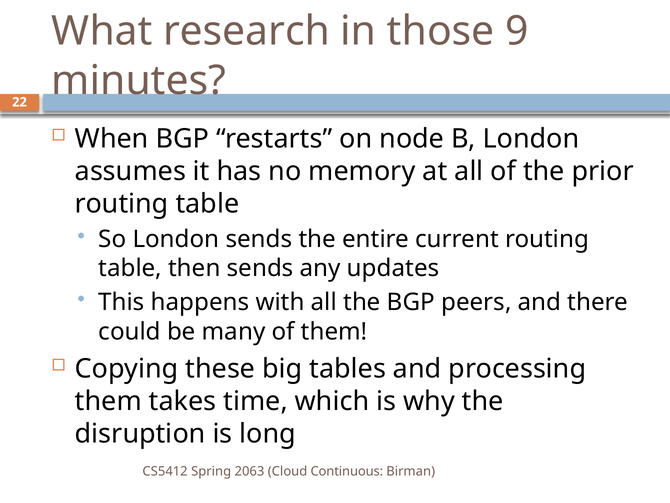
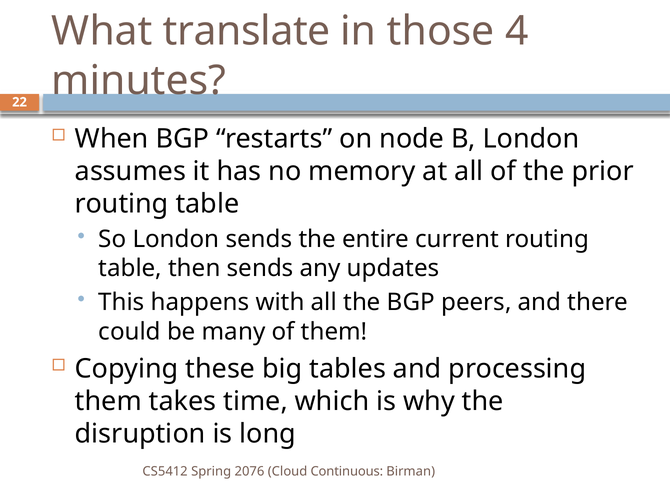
research: research -> translate (247, 31)
9: 9 -> 4 (517, 31)
2063: 2063 -> 2076 (249, 471)
